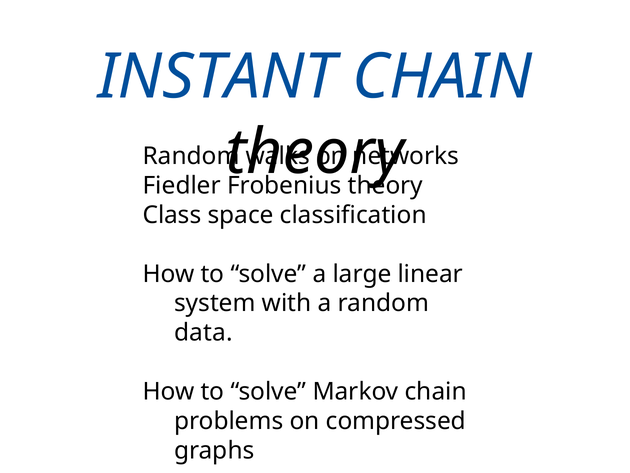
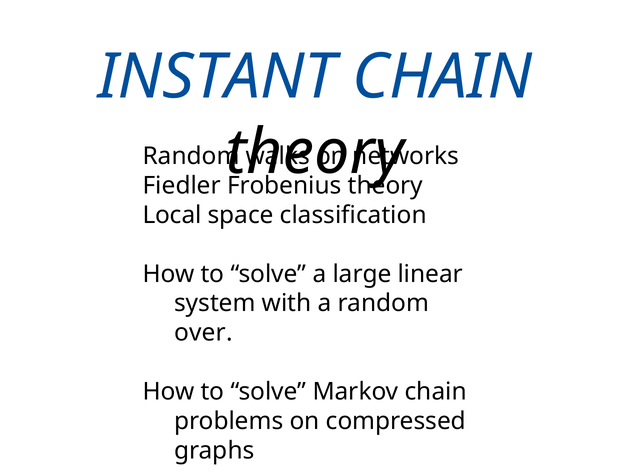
Class: Class -> Local (172, 215)
data: data -> over (203, 332)
